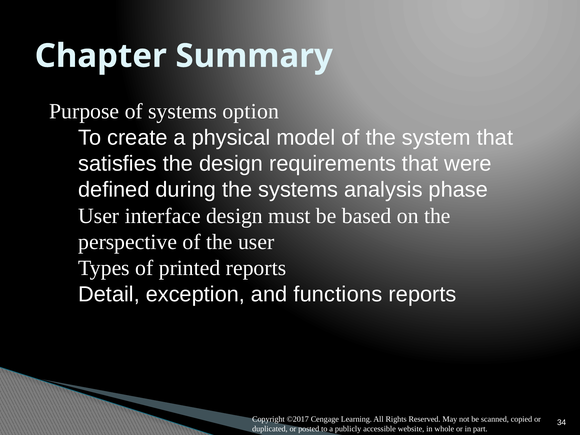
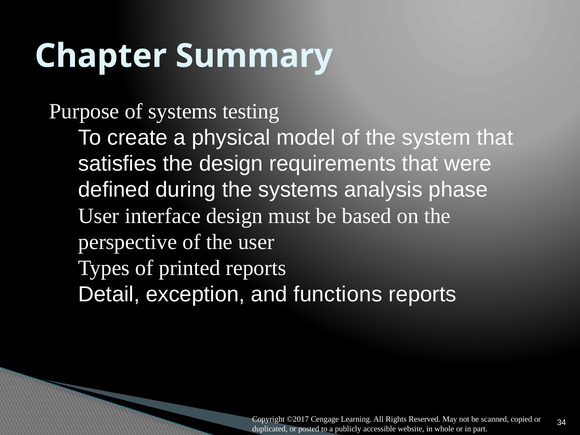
option: option -> testing (251, 111)
